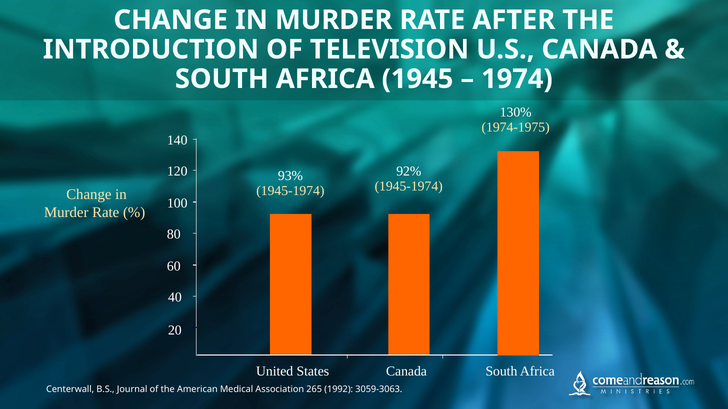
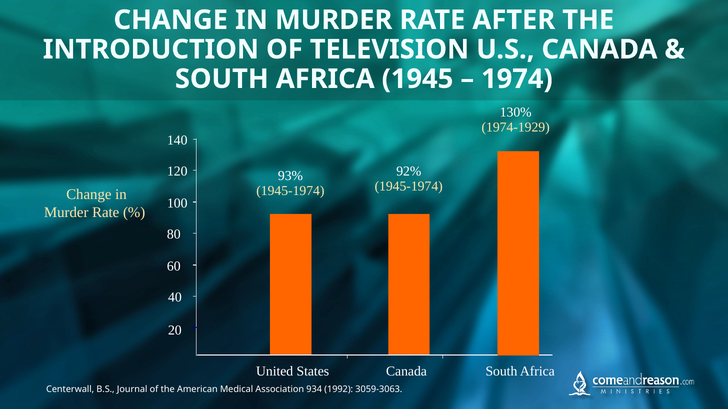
1974-1975: 1974-1975 -> 1974-1929 (516, 127)
265: 265 -> 934 (314, 390)
